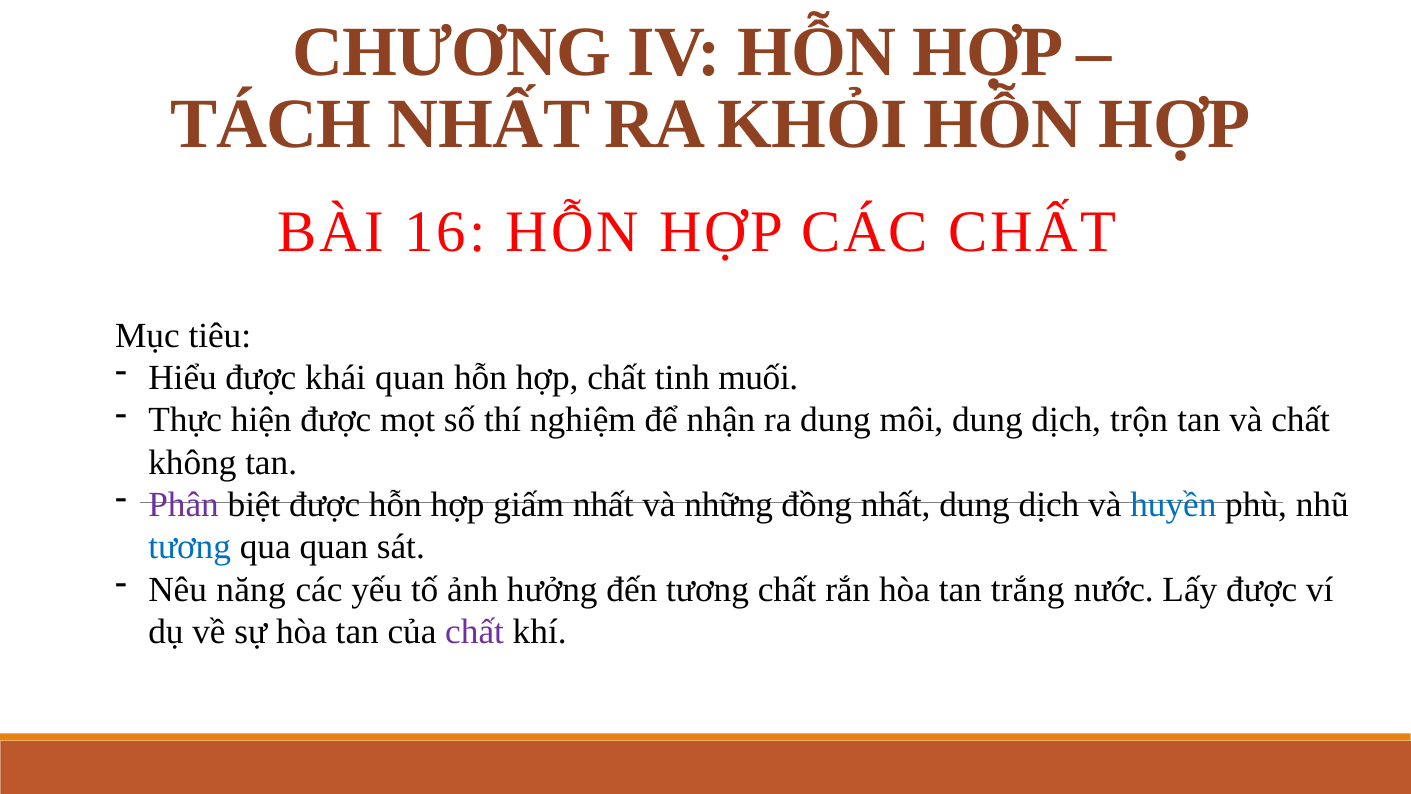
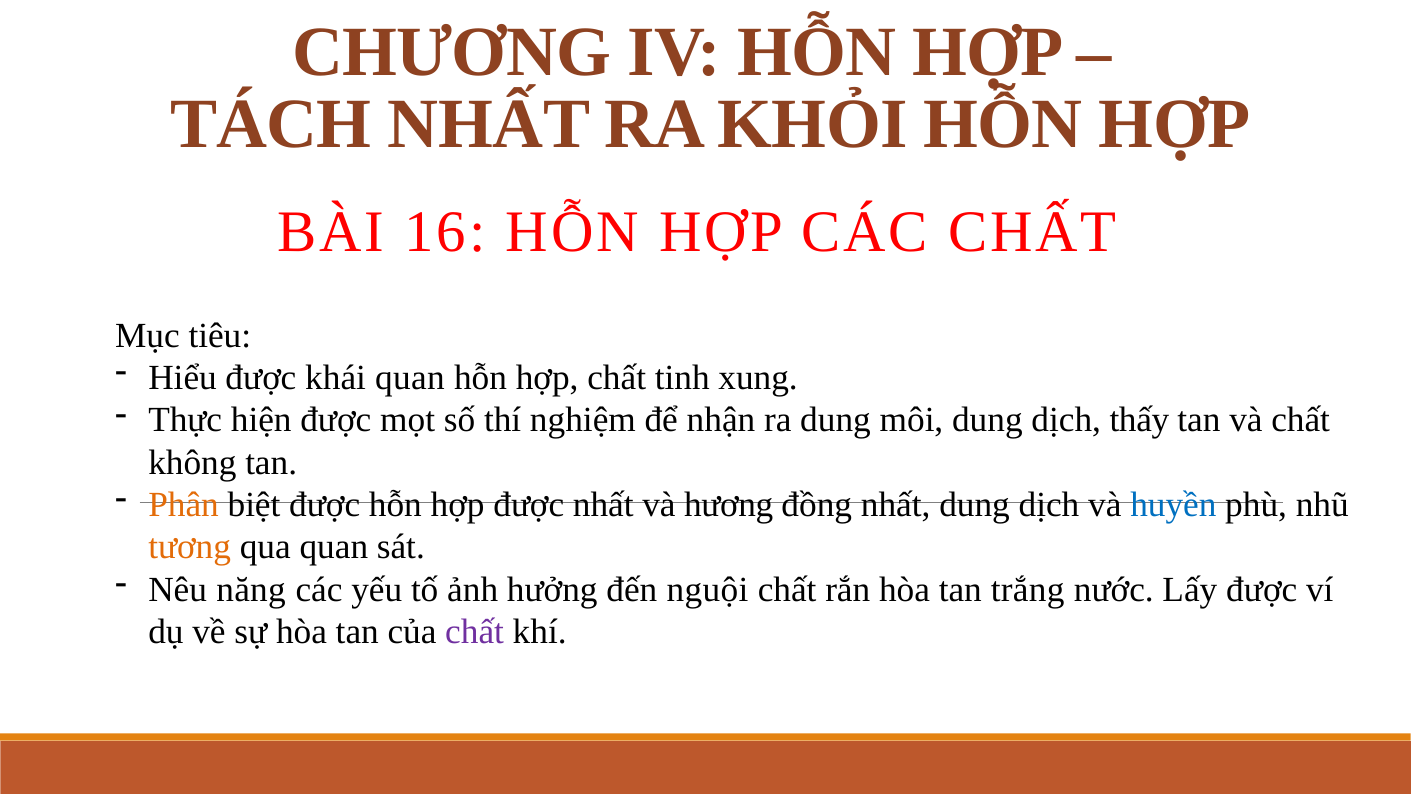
muối: muối -> xung (758, 378)
trộn: trộn -> thấy (1139, 420)
Phân colour: purple -> orange (184, 505)
hợp giấm: giấm -> được (529, 505)
những: những -> hương (729, 505)
tương colour: blue -> orange (190, 547)
đến tương: tương -> nguội (707, 589)
